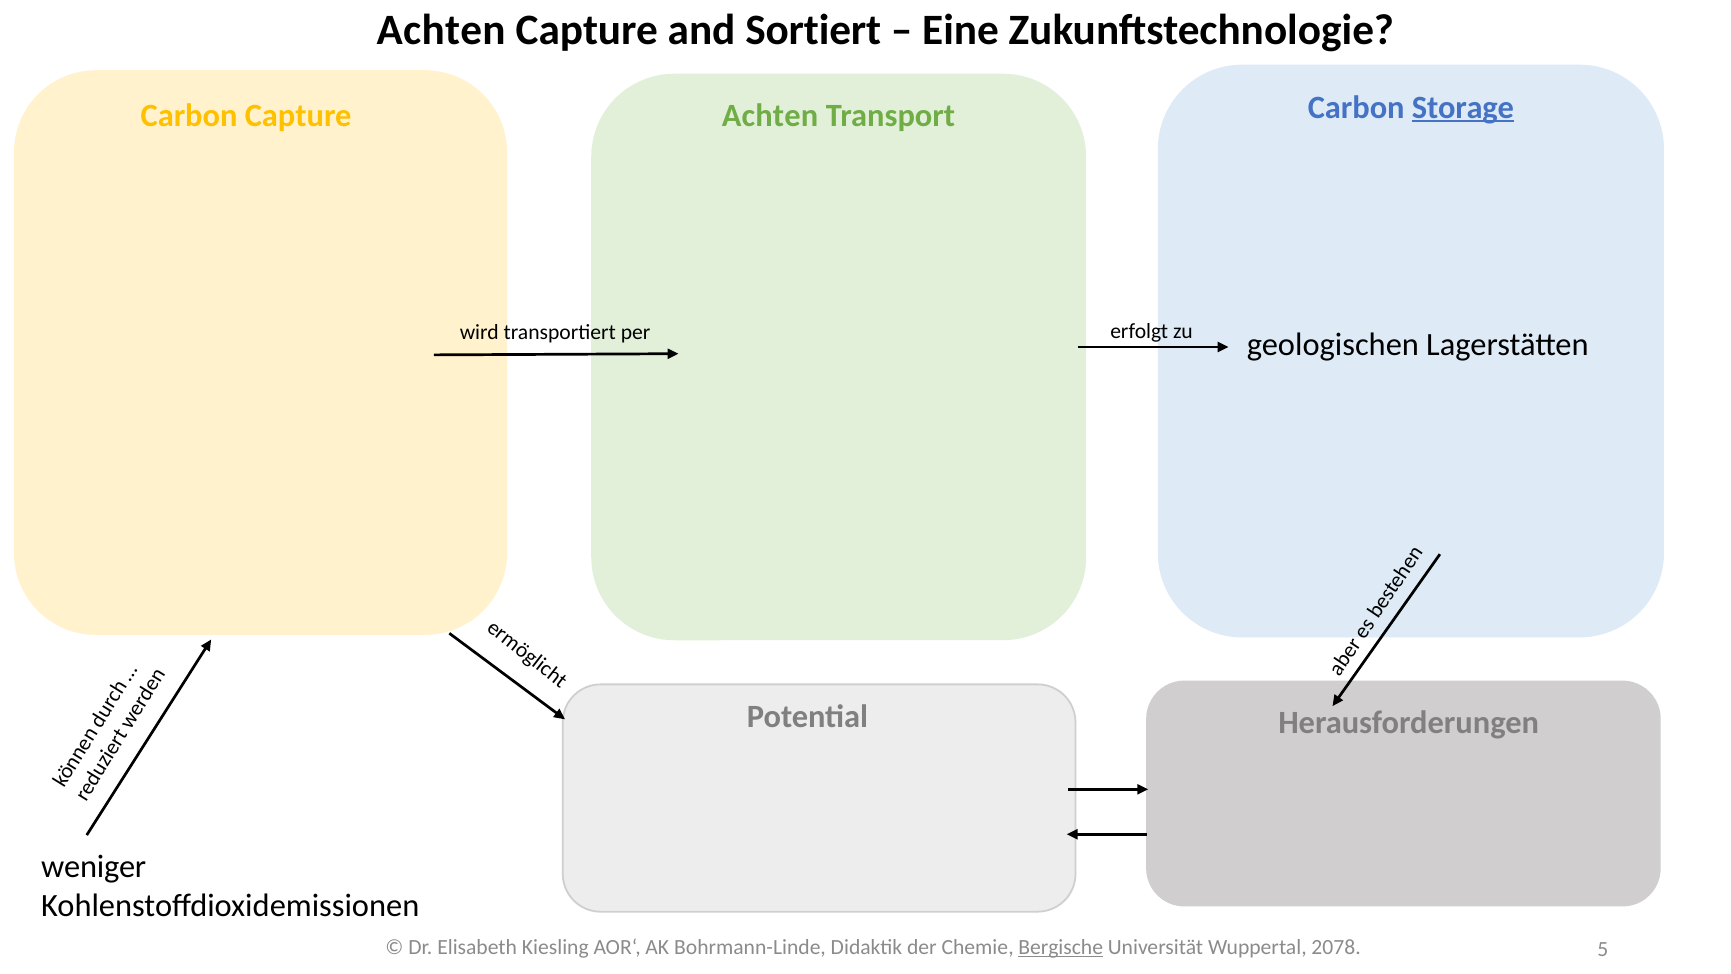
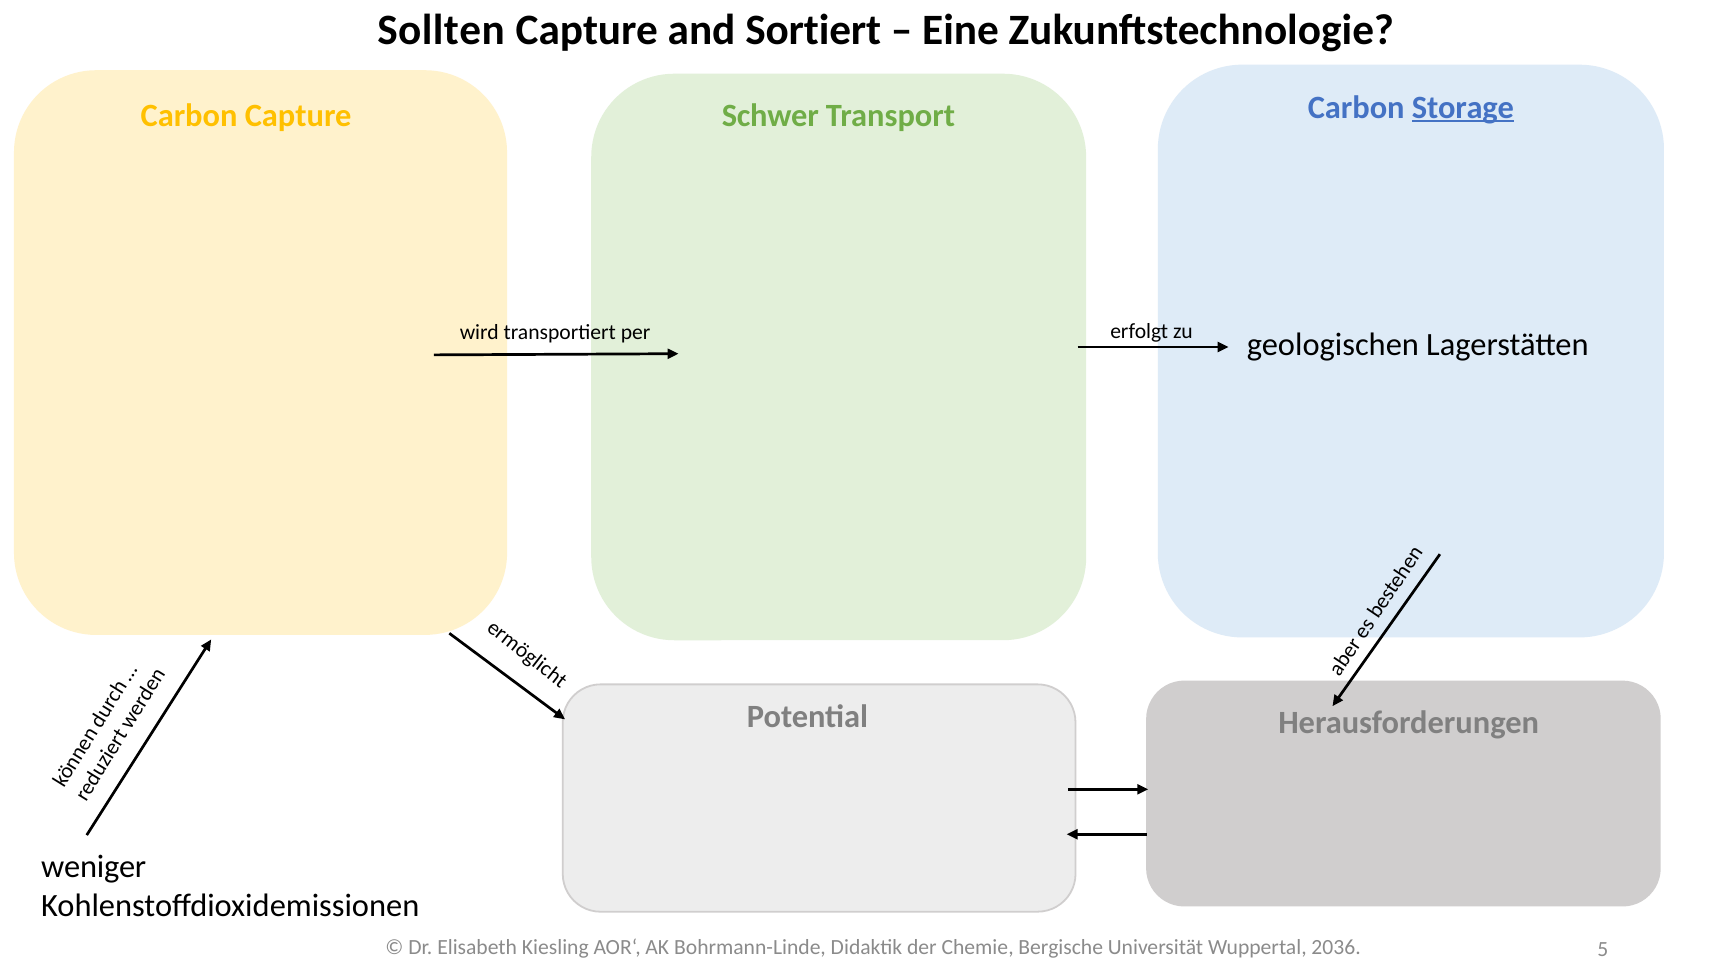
Achten: Achten -> Sollten (441, 30)
Capture Achten: Achten -> Schwer (770, 116)
Bergische underline: present -> none (1061, 947)
2078: 2078 -> 2036 (1336, 947)
